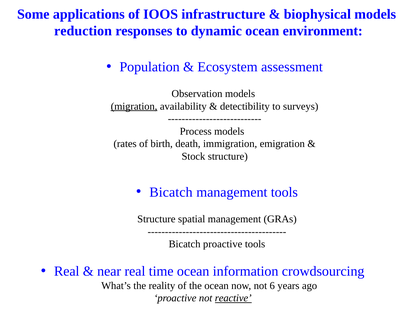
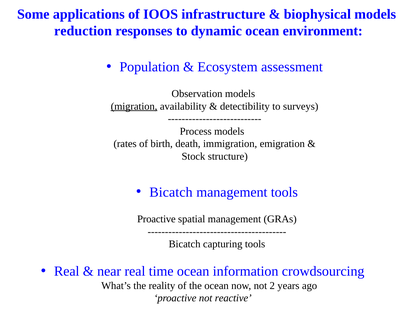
Structure: Structure -> Proactive (156, 219)
Bicatch proactive: proactive -> capturing (223, 244)
6: 6 -> 2 (272, 285)
reactive underline: present -> none (233, 298)
